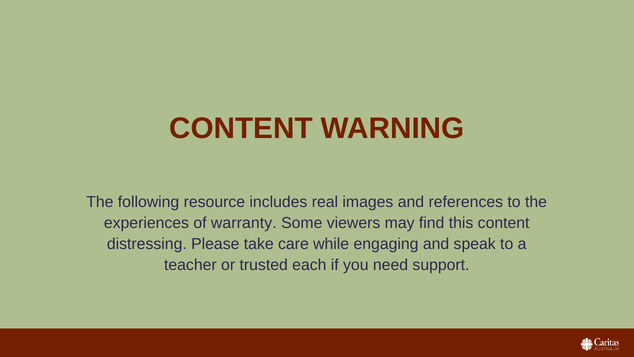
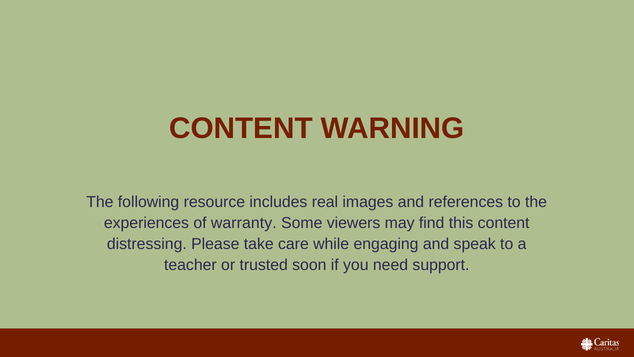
each: each -> soon (309, 265)
